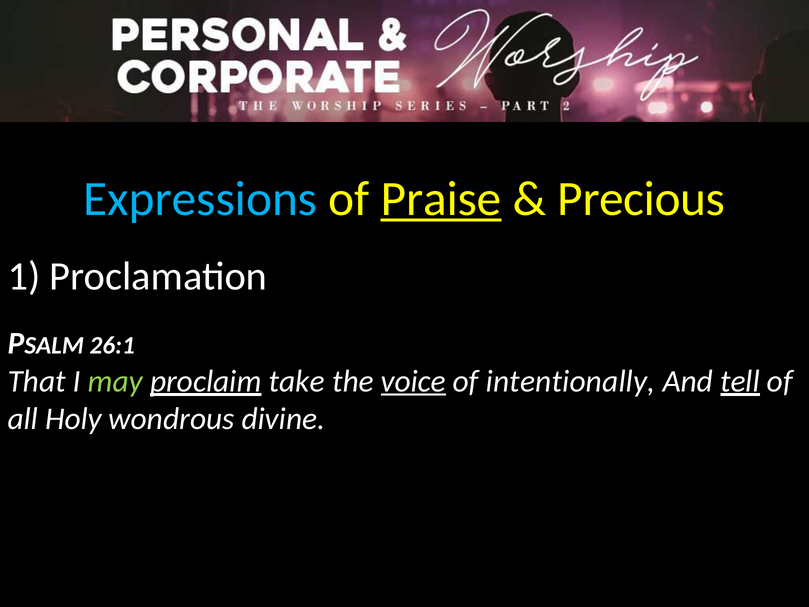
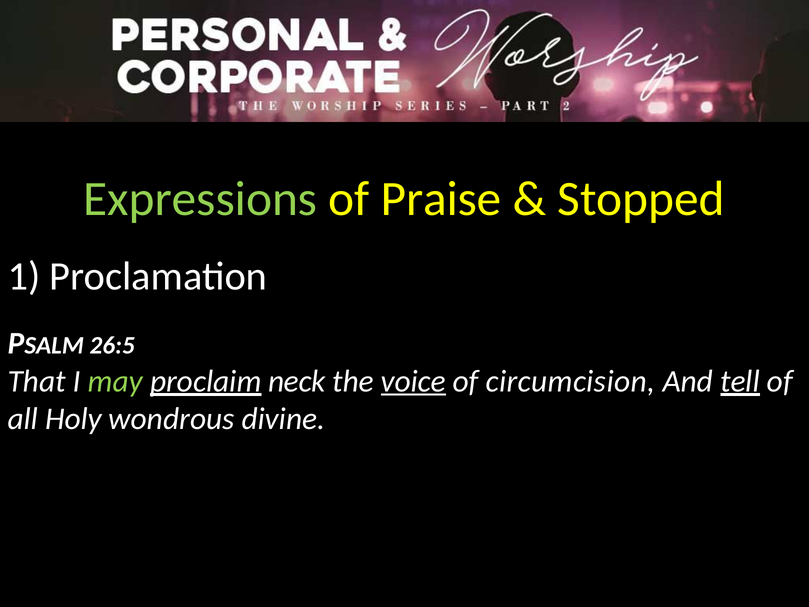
Expressions colour: light blue -> light green (200, 199)
Praise underline: present -> none (441, 199)
Precious: Precious -> Stopped (641, 199)
26:1: 26:1 -> 26:5 (112, 345)
take: take -> neck (297, 381)
intentionally: intentionally -> circumcision (570, 381)
